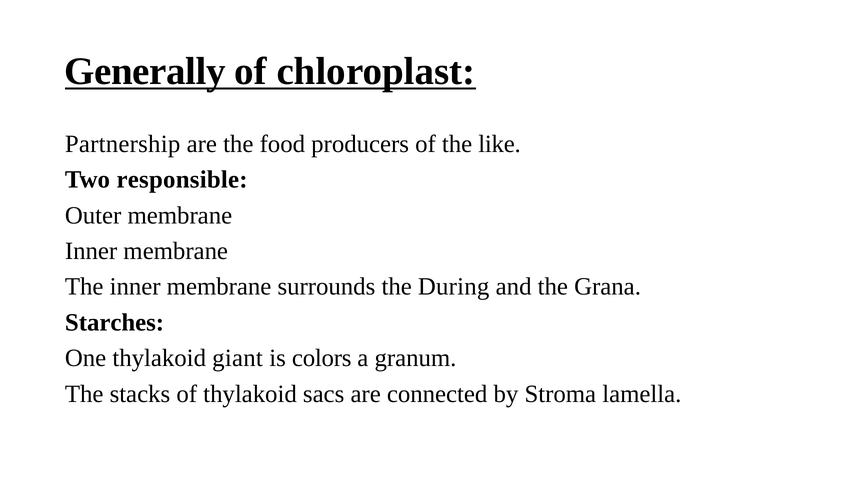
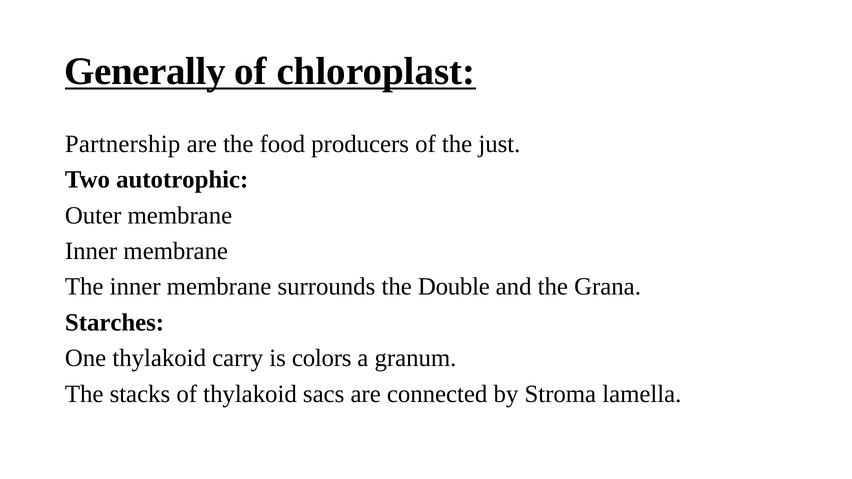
like: like -> just (499, 144)
responsible: responsible -> autotrophic (182, 180)
During: During -> Double (454, 287)
giant: giant -> carry (238, 358)
